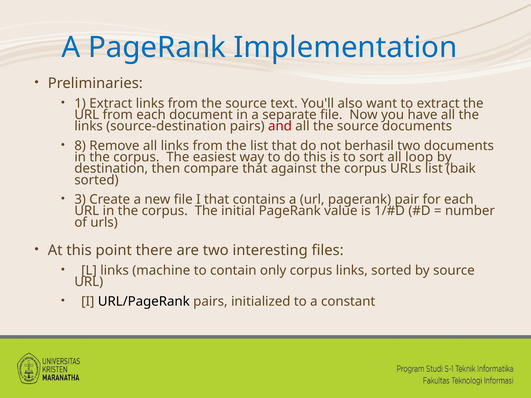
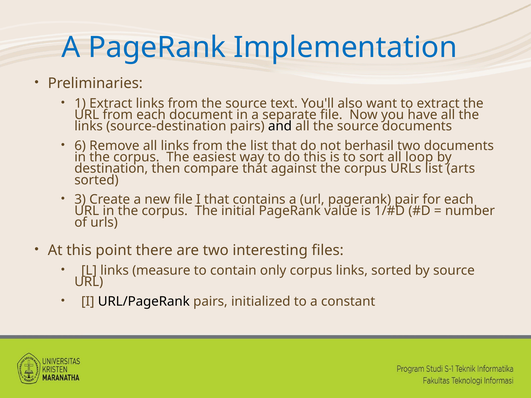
and colour: red -> black (280, 126)
8: 8 -> 6 (80, 146)
baik: baik -> arts (461, 169)
machine: machine -> measure (161, 271)
